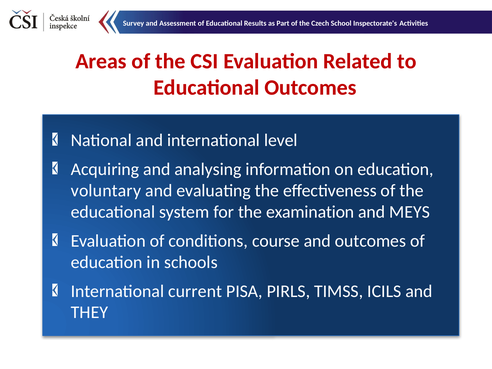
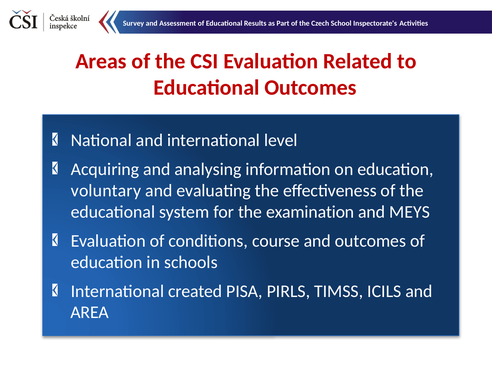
current: current -> created (195, 291)
THEY: THEY -> AREA (90, 312)
